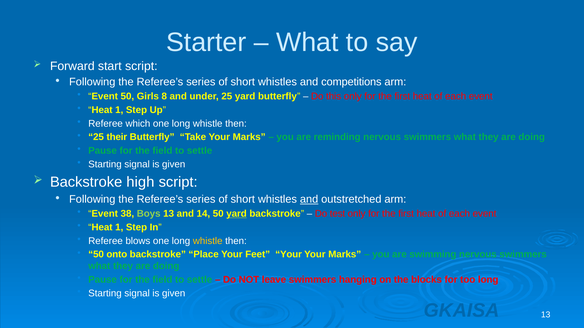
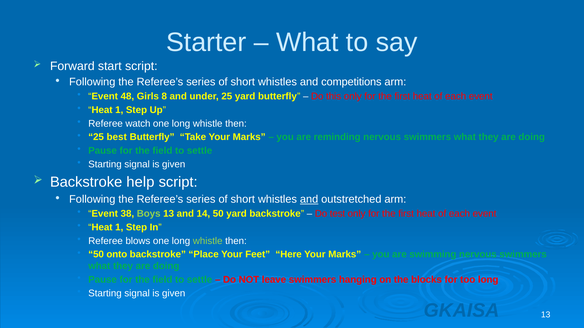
Event 50: 50 -> 48 (127, 96)
which: which -> watch (138, 124)
their: their -> best (117, 137)
high: high -> help (140, 182)
yard underline: present -> none (237, 214)
whistle colour: yellow -> light green (208, 241)
Feet Your: Your -> Here (289, 255)
